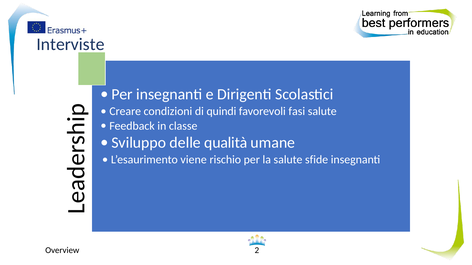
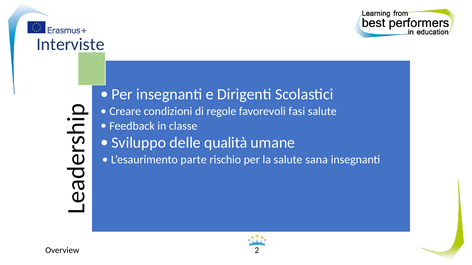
quindi: quindi -> regole (221, 112)
viene: viene -> parte (194, 160)
sfide: sfide -> sana (317, 160)
